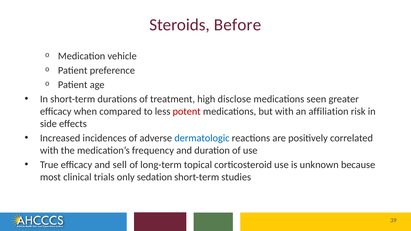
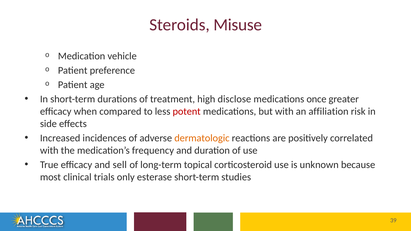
Before: Before -> Misuse (238, 25)
seen: seen -> once (316, 99)
dermatologic colour: blue -> orange (202, 138)
sedation: sedation -> esterase (154, 177)
